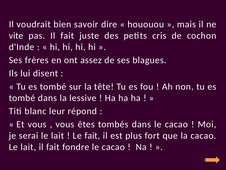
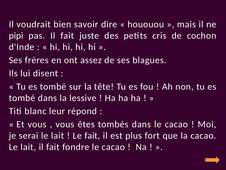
vite: vite -> pipi (16, 35)
